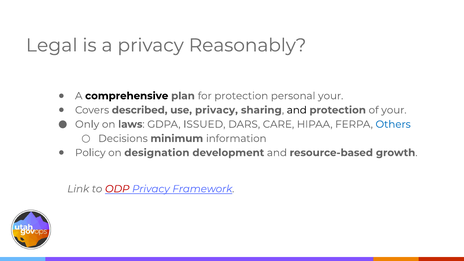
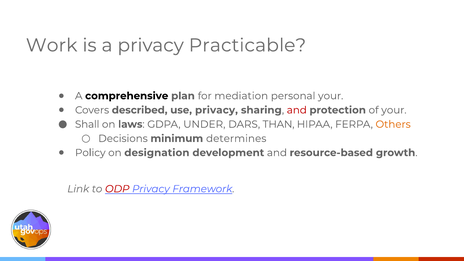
Legal: Legal -> Work (52, 45)
Reasonably: Reasonably -> Practicable (247, 45)
for protection: protection -> mediation (241, 96)
and colour: black -> red (297, 110)
Only: Only -> Shall (87, 124)
ISSUED: ISSUED -> UNDER (204, 124)
CARE: CARE -> THAN (279, 124)
Others colour: blue -> orange (393, 124)
information: information -> determines (236, 139)
